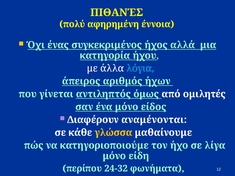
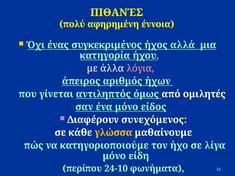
λόγια colour: light blue -> pink (140, 68)
αναμένονται: αναμένονται -> συνεχόμενος (154, 120)
24-32: 24-32 -> 24-10 (116, 169)
